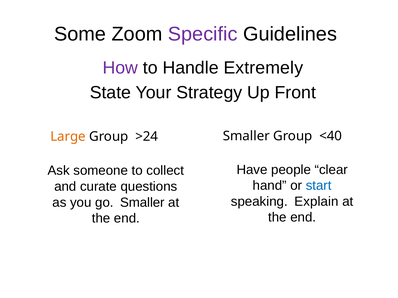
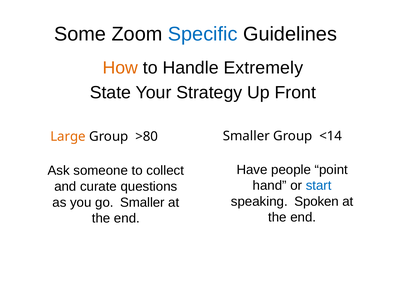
Specific colour: purple -> blue (203, 34)
How colour: purple -> orange (120, 68)
>24: >24 -> >80 (147, 137)
<40: <40 -> <14 (331, 136)
clear: clear -> point (331, 170)
Explain: Explain -> Spoken (317, 202)
